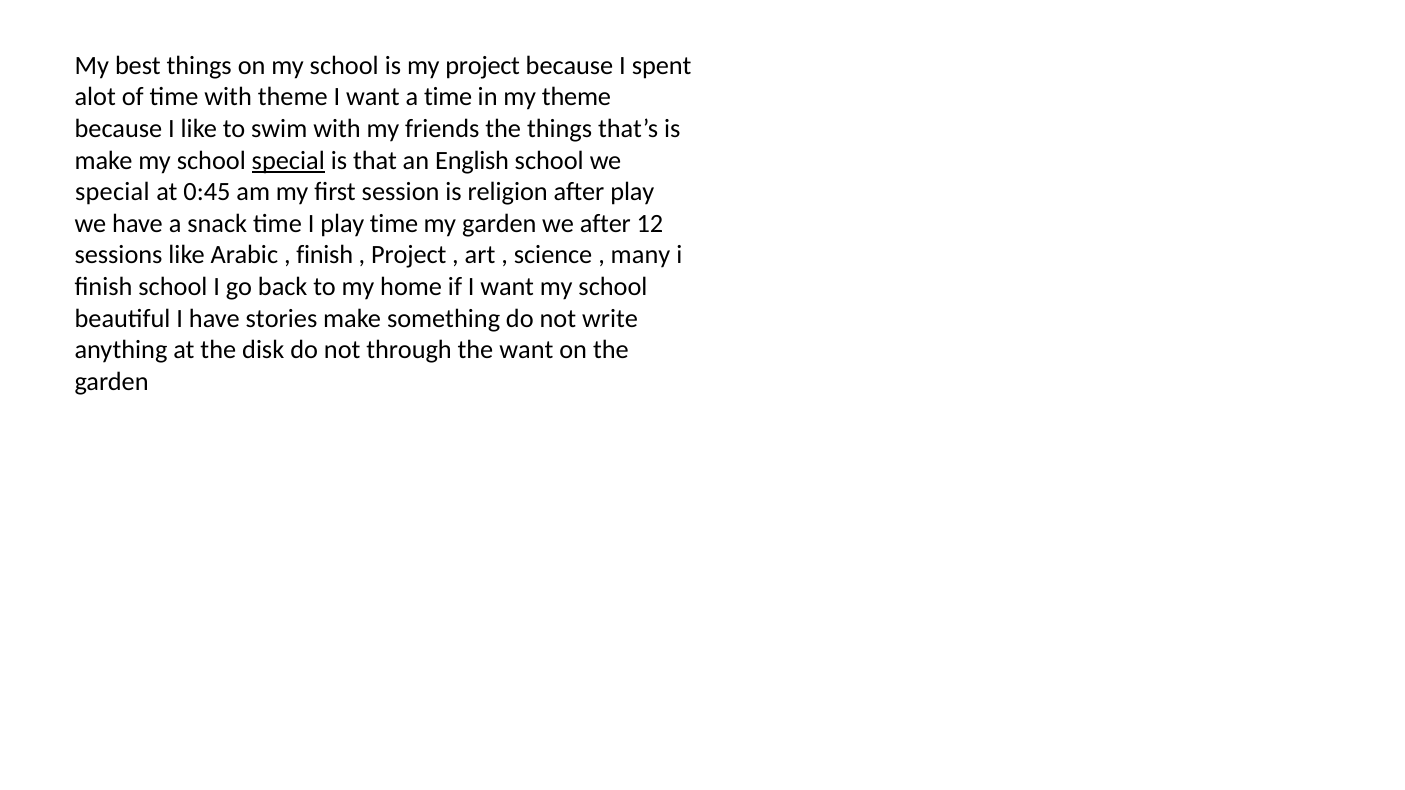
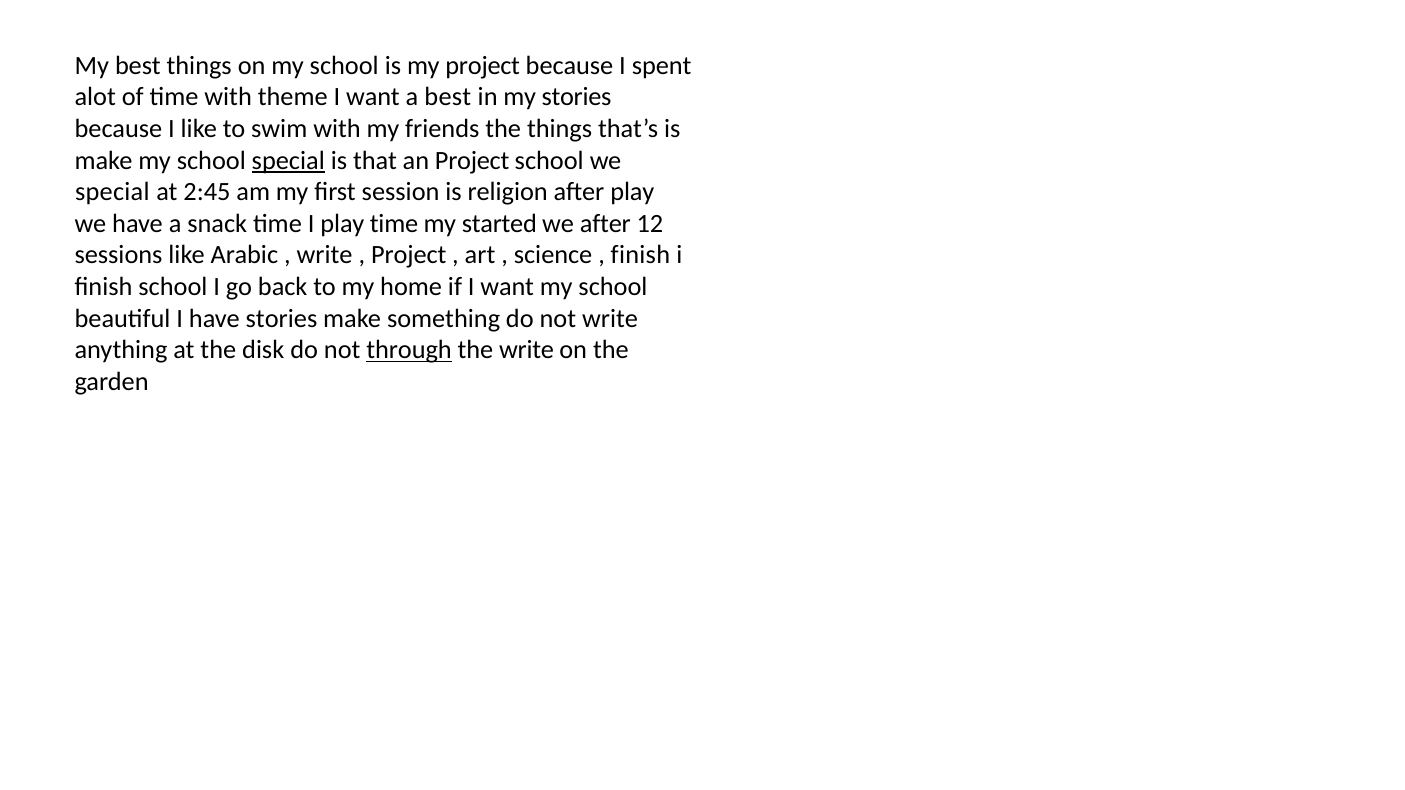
a time: time -> best (448, 97)
my theme: theme -> stories (577, 97)
an English: English -> Project (472, 160)
0:45: 0:45 -> 2:45 (207, 192)
my garden: garden -> started (499, 224)
finish: finish -> write (325, 255)
many: many -> finish (640, 255)
through underline: none -> present (409, 350)
the want: want -> write (527, 350)
